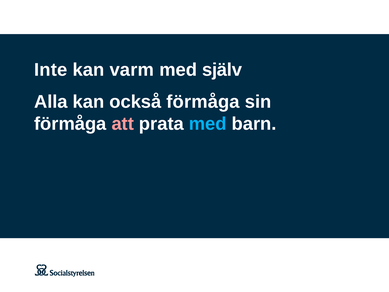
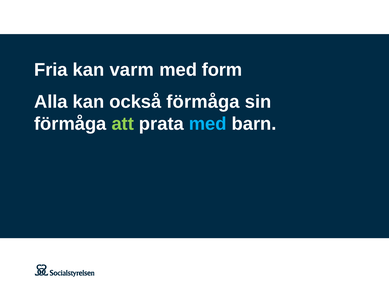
Inte: Inte -> Fria (51, 70)
själv: själv -> form (222, 70)
att colour: pink -> light green (123, 124)
